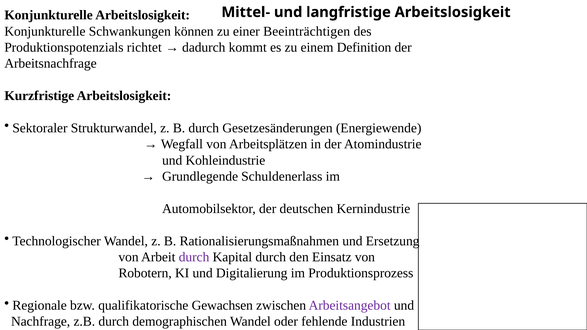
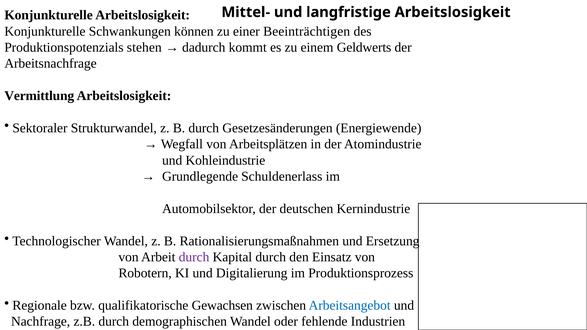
richtet: richtet -> stehen (144, 47)
Definition: Definition -> Geldwerts (364, 47)
Kurzfristige: Kurzfristige -> Vermittlung (39, 96)
Arbeitsangebot colour: purple -> blue (350, 306)
